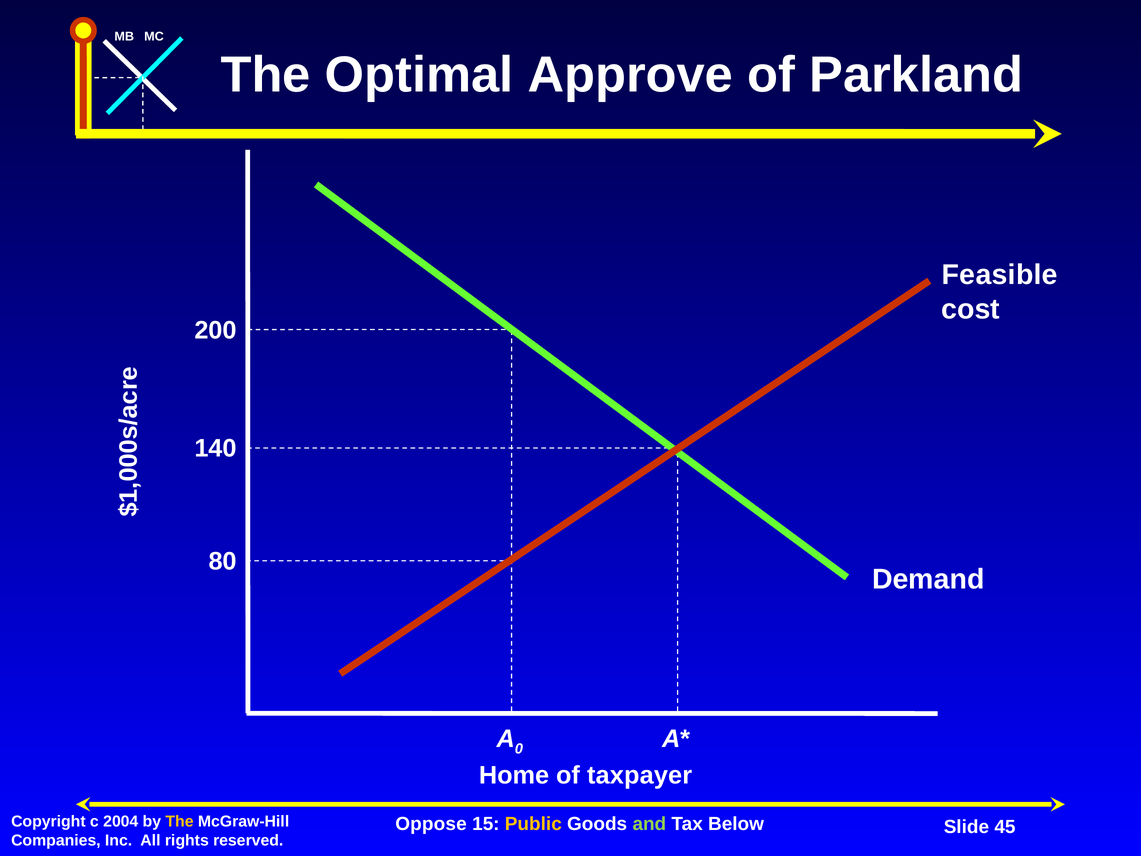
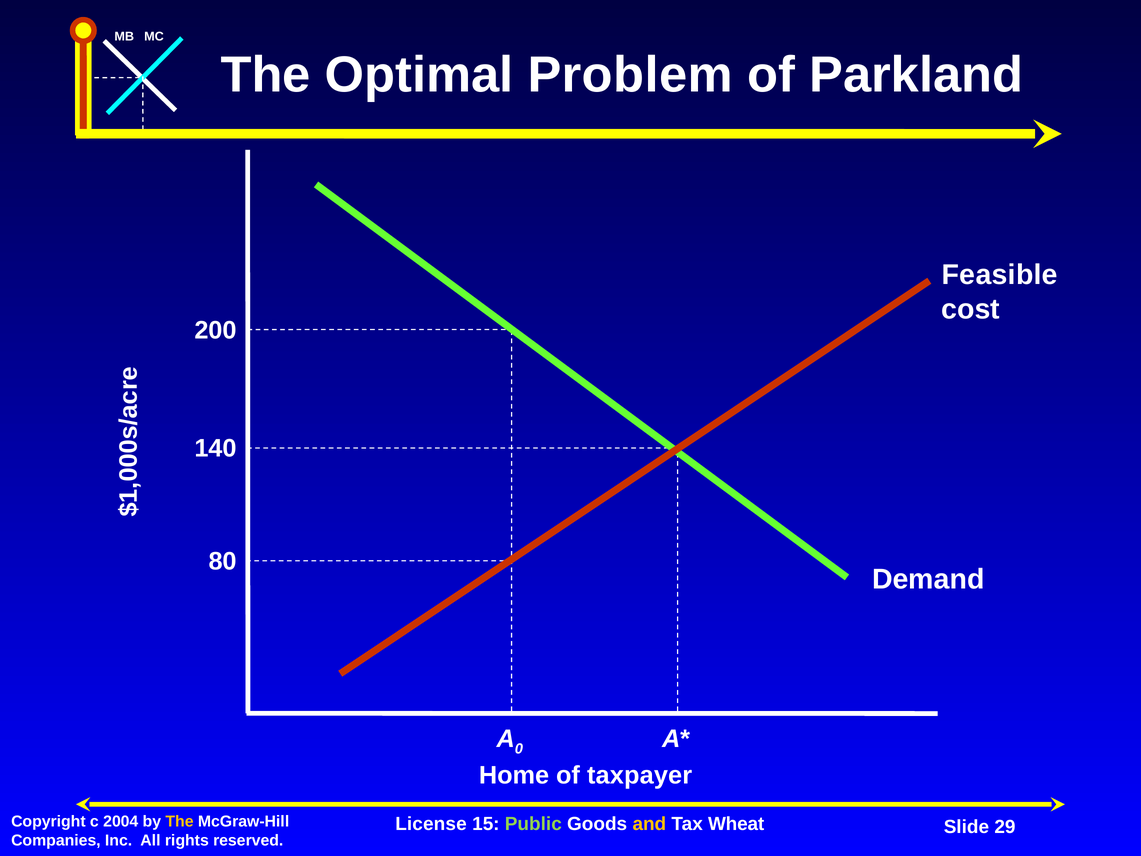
Approve: Approve -> Problem (630, 75)
Oppose: Oppose -> License (431, 824)
Public colour: yellow -> light green (533, 824)
and colour: light green -> yellow (649, 824)
Below: Below -> Wheat (736, 824)
45: 45 -> 29 (1005, 827)
